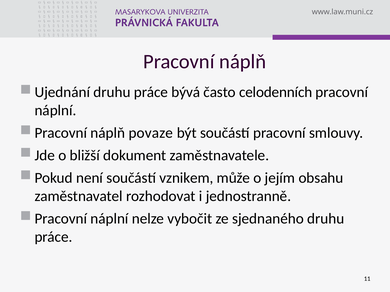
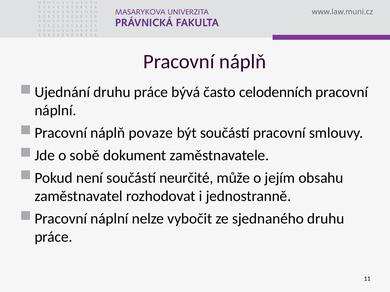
bližší: bližší -> sobě (85, 156)
vznikem: vznikem -> neurčité (186, 178)
